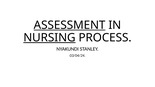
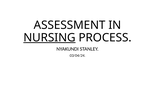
ASSESSMENT underline: present -> none (70, 25)
